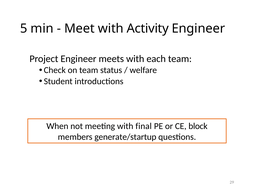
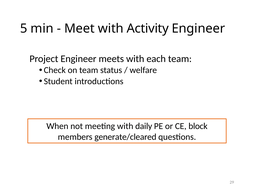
final: final -> daily (144, 126)
generate/startup: generate/startup -> generate/cleared (125, 137)
